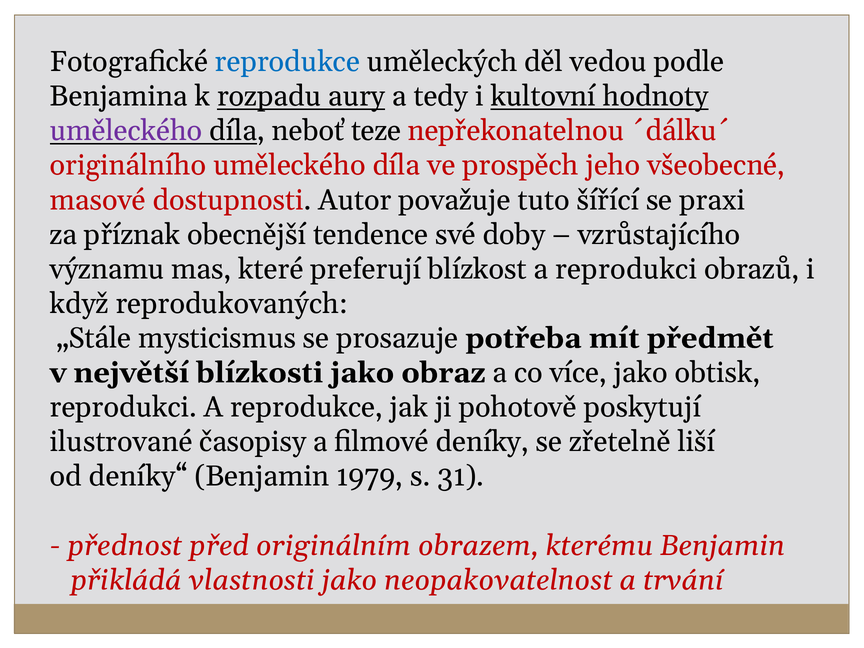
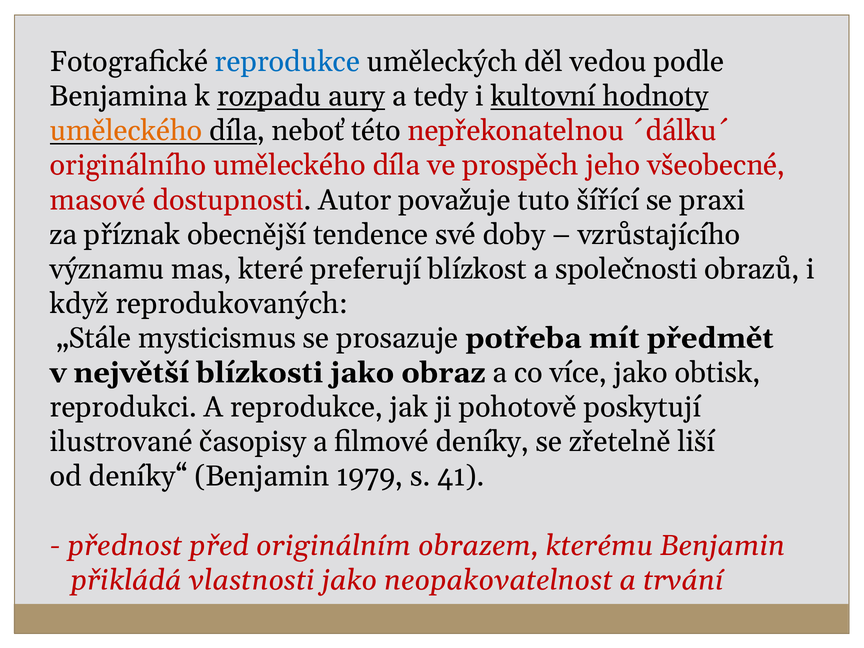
uměleckého colour: purple -> orange (126, 131)
teze: teze -> této (376, 131)
a reprodukci: reprodukci -> společnosti (626, 269)
31: 31 -> 41 (461, 476)
